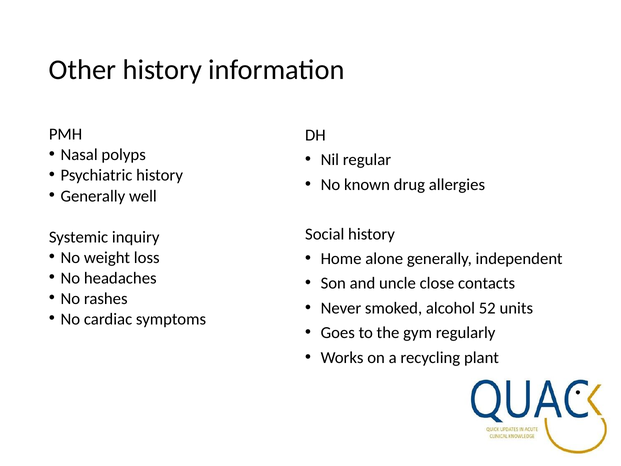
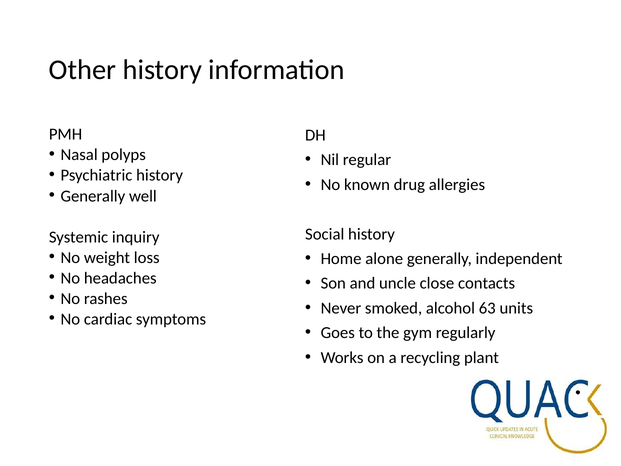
52: 52 -> 63 (487, 308)
